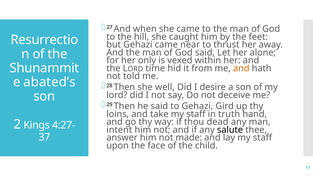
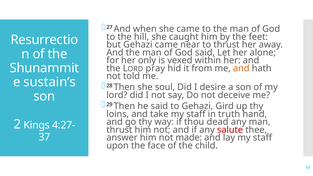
time: time -> pray (155, 68)
abated’s: abated’s -> sustain’s (50, 82)
well: well -> soul (165, 87)
intent: intent -> thrust (119, 130)
salute colour: black -> red (230, 130)
